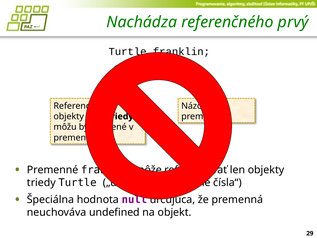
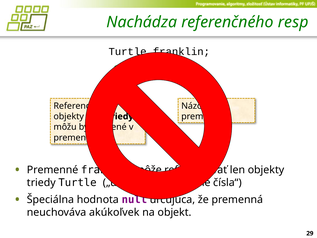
prvý: prvý -> resp (293, 22)
undefined: undefined -> akúkoľvek (114, 212)
